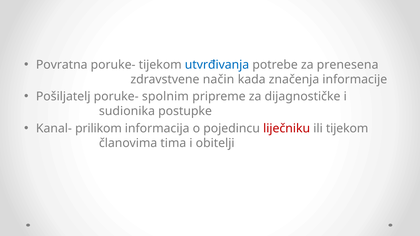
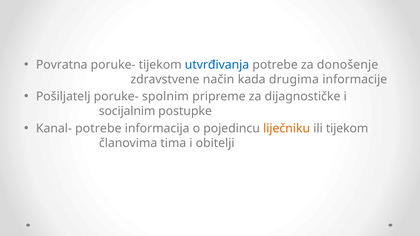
prenesena: prenesena -> donošenje (348, 65)
značenja: značenja -> drugima (294, 80)
sudionika: sudionika -> socijalnim (127, 111)
Kanal- prilikom: prilikom -> potrebe (98, 128)
liječniku colour: red -> orange (287, 128)
